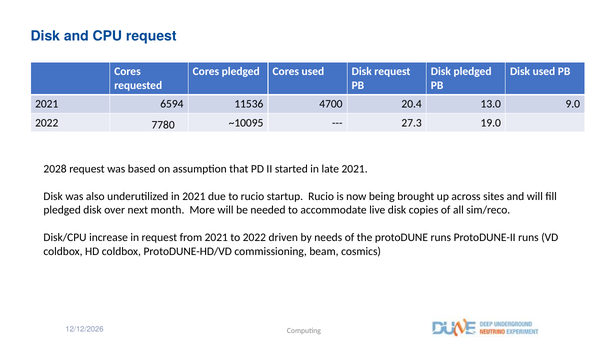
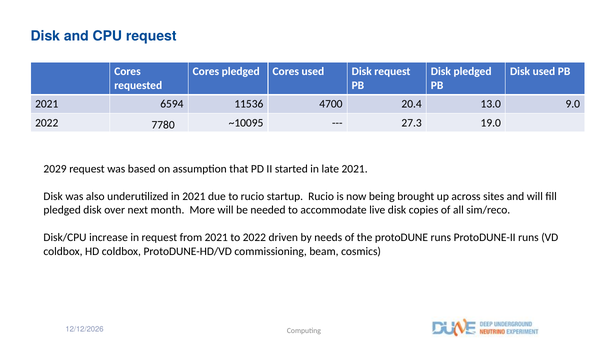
2028: 2028 -> 2029 (55, 169)
